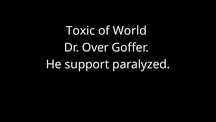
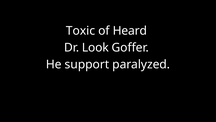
World: World -> Heard (130, 31)
Over: Over -> Look (95, 47)
